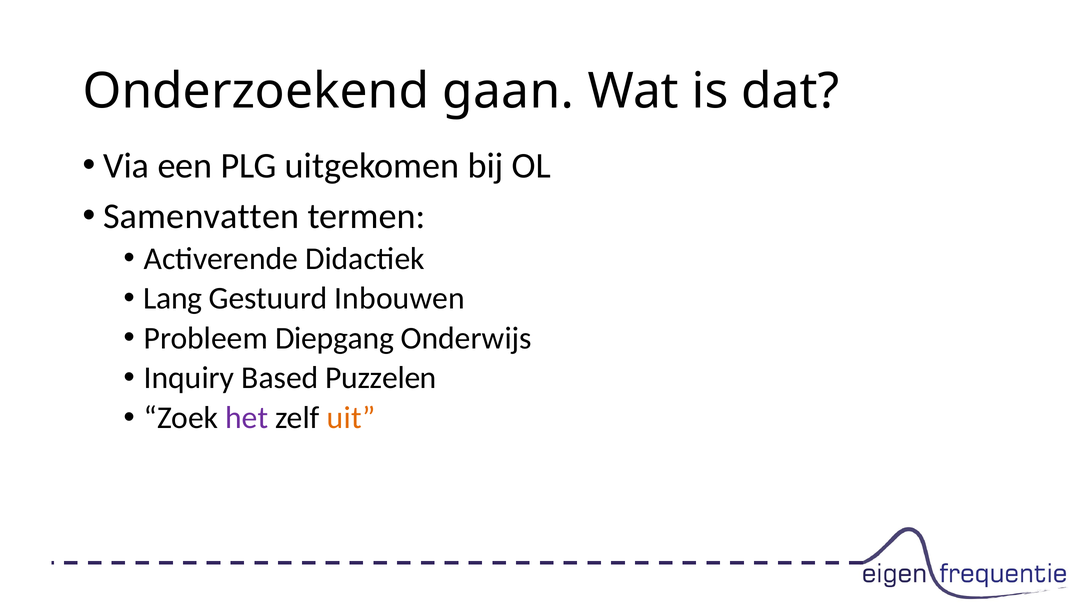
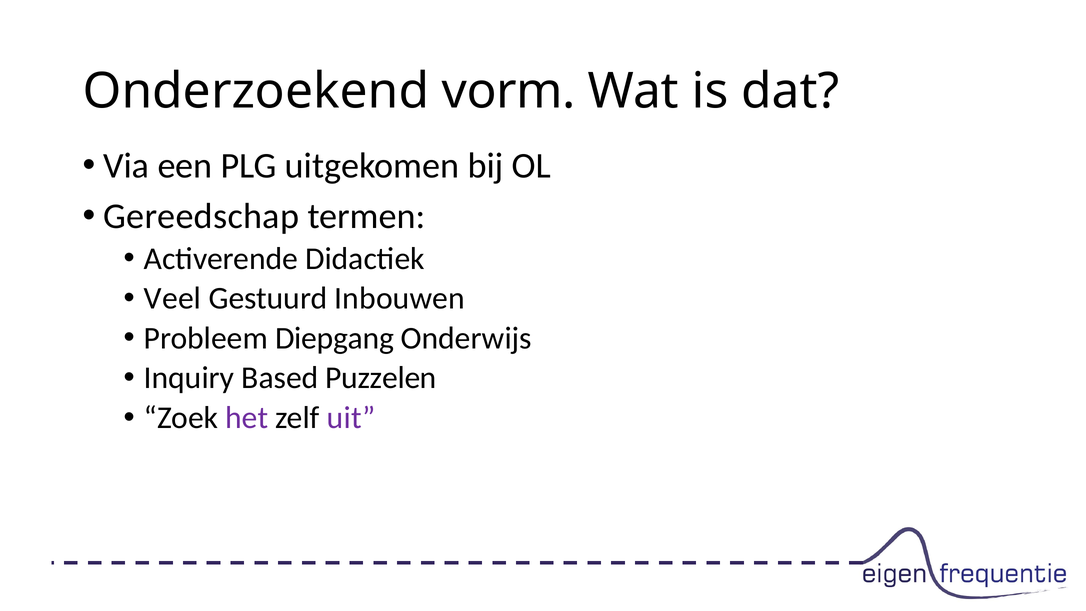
gaan: gaan -> vorm (509, 91)
Samenvatten: Samenvatten -> Gereedschap (201, 216)
Lang: Lang -> Veel (173, 298)
uit colour: orange -> purple (351, 418)
